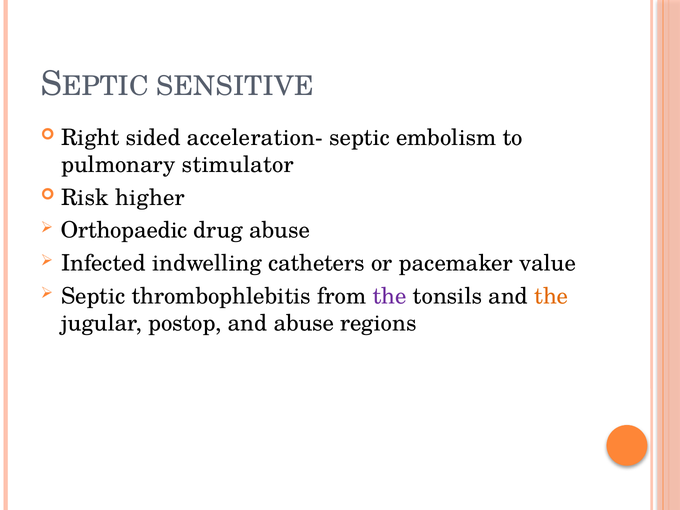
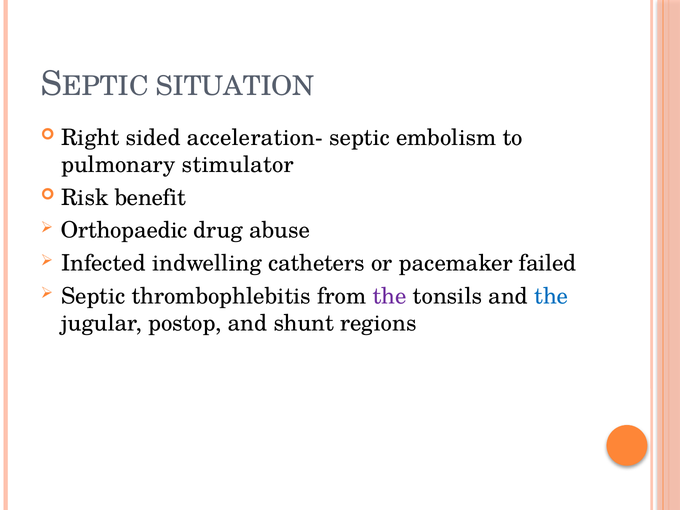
SENSITIVE: SENSITIVE -> SITUATION (235, 86)
higher: higher -> benefit (150, 198)
value: value -> failed (548, 263)
the colour: orange -> blue (551, 296)
and abuse: abuse -> shunt (304, 323)
